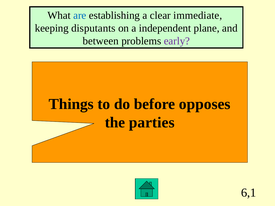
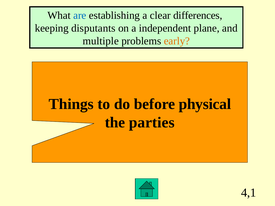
immediate: immediate -> differences (198, 15)
between: between -> multiple (101, 41)
early colour: purple -> orange (177, 41)
opposes: opposes -> physical (205, 104)
6,1: 6,1 -> 4,1 (249, 193)
